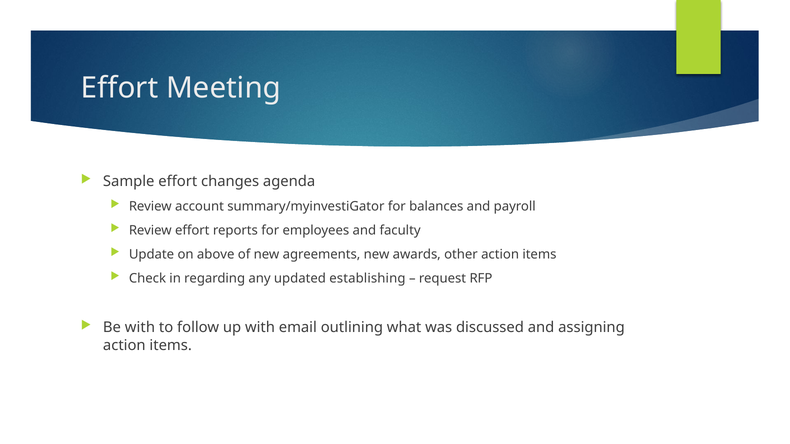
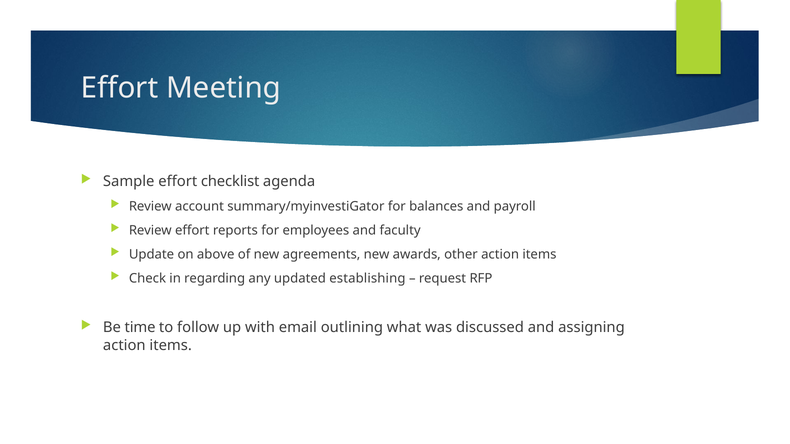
changes: changes -> checklist (230, 182)
Be with: with -> time (140, 328)
